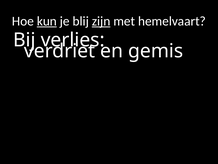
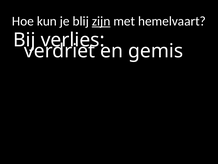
kun underline: present -> none (47, 21)
